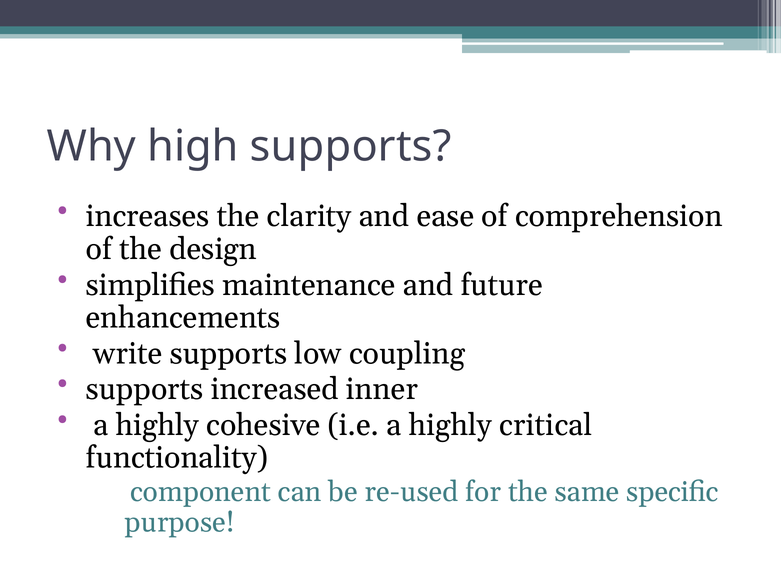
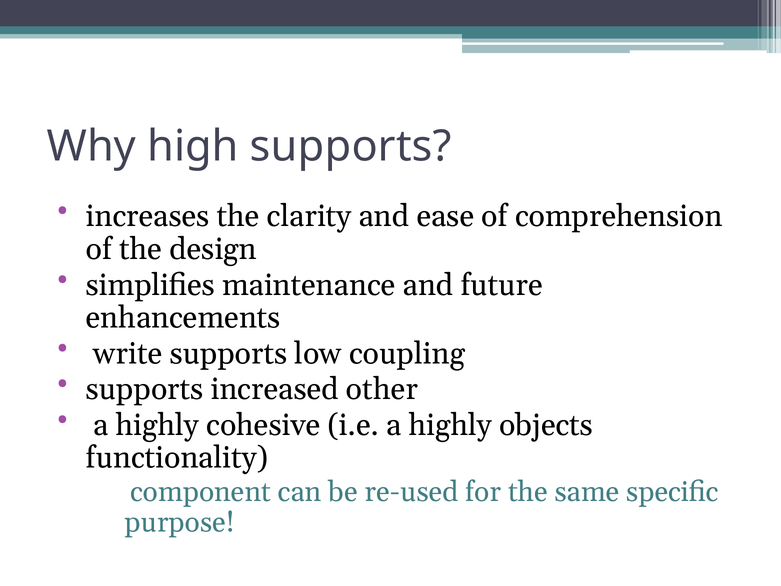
inner: inner -> other (382, 389)
critical: critical -> objects (546, 425)
